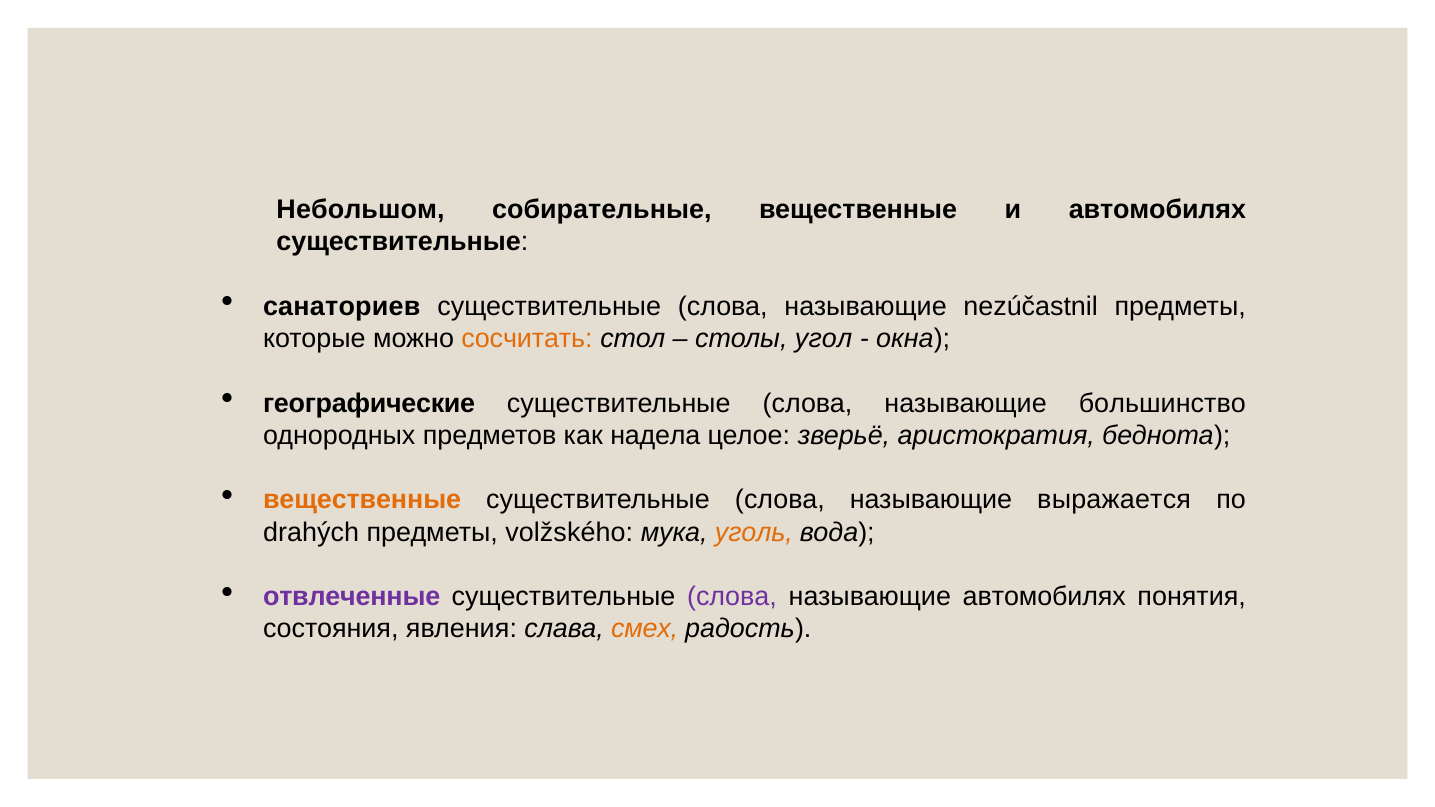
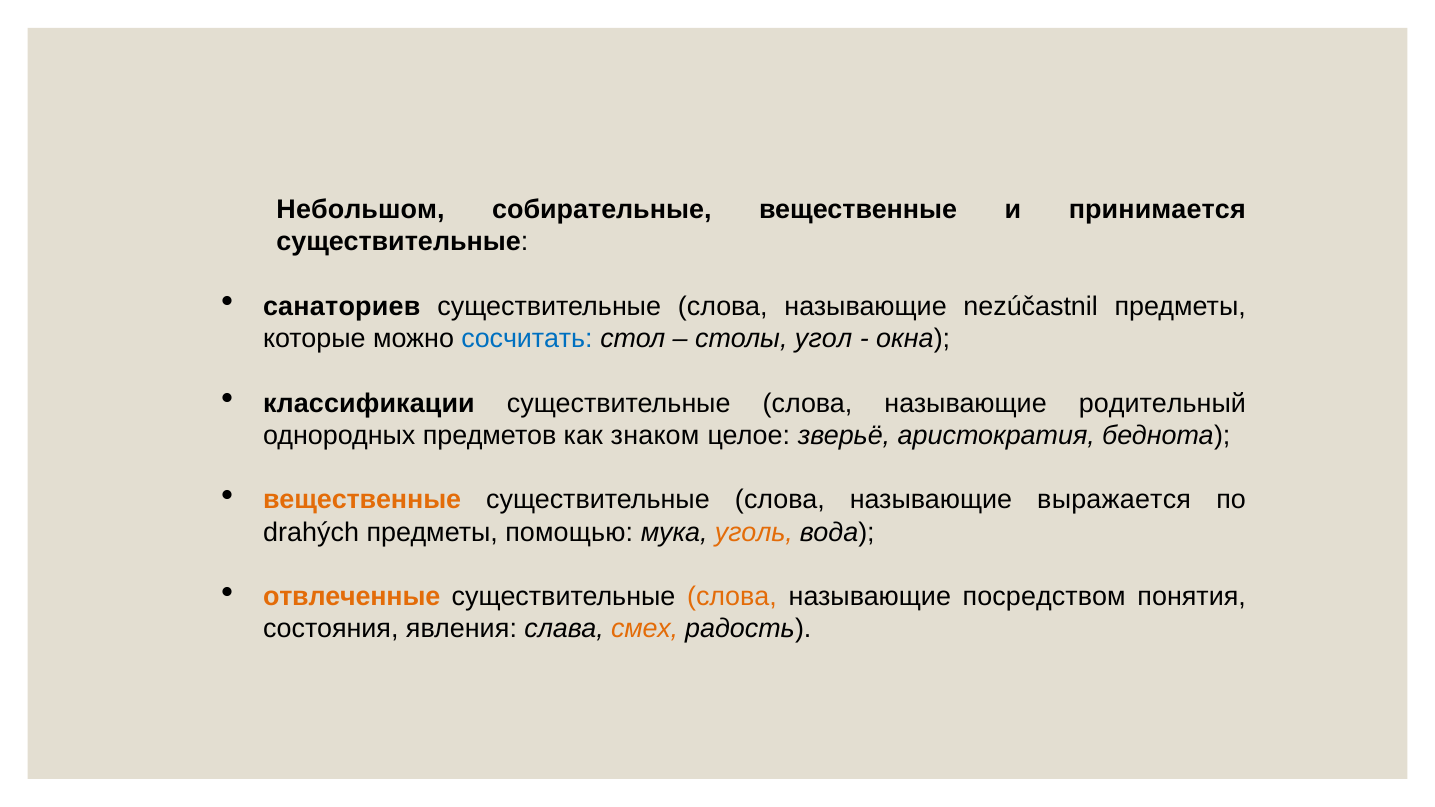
и автомобилях: автомобилях -> принимается (1157, 210)
сосчитать colour: orange -> blue (527, 339)
географические: географические -> классификации (369, 403)
большинство: большинство -> родительный (1162, 403)
надела: надела -> знаком (655, 436)
volžského: volžského -> помощью (569, 532)
отвлеченные colour: purple -> orange (352, 597)
слова colour: purple -> orange (732, 597)
называющие автомобилях: автомобилях -> посредством (1044, 597)
